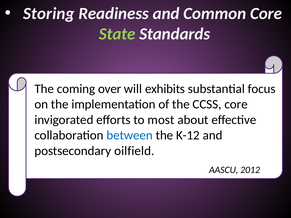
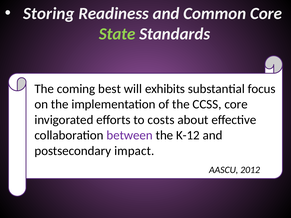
over: over -> best (110, 89)
most: most -> costs (161, 120)
between colour: blue -> purple (130, 135)
oilfield: oilfield -> impact (134, 151)
